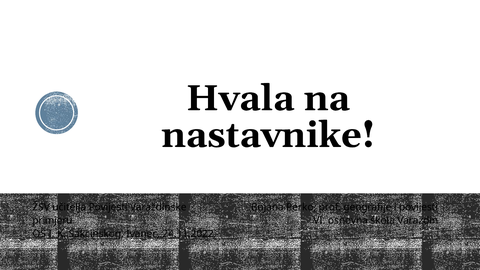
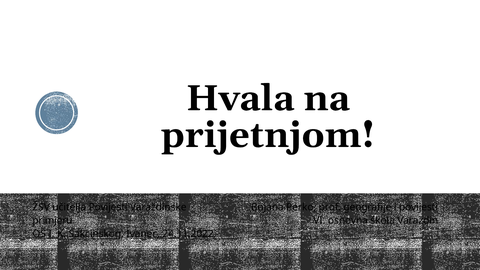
nastavnike: nastavnike -> prijetnjom (268, 135)
